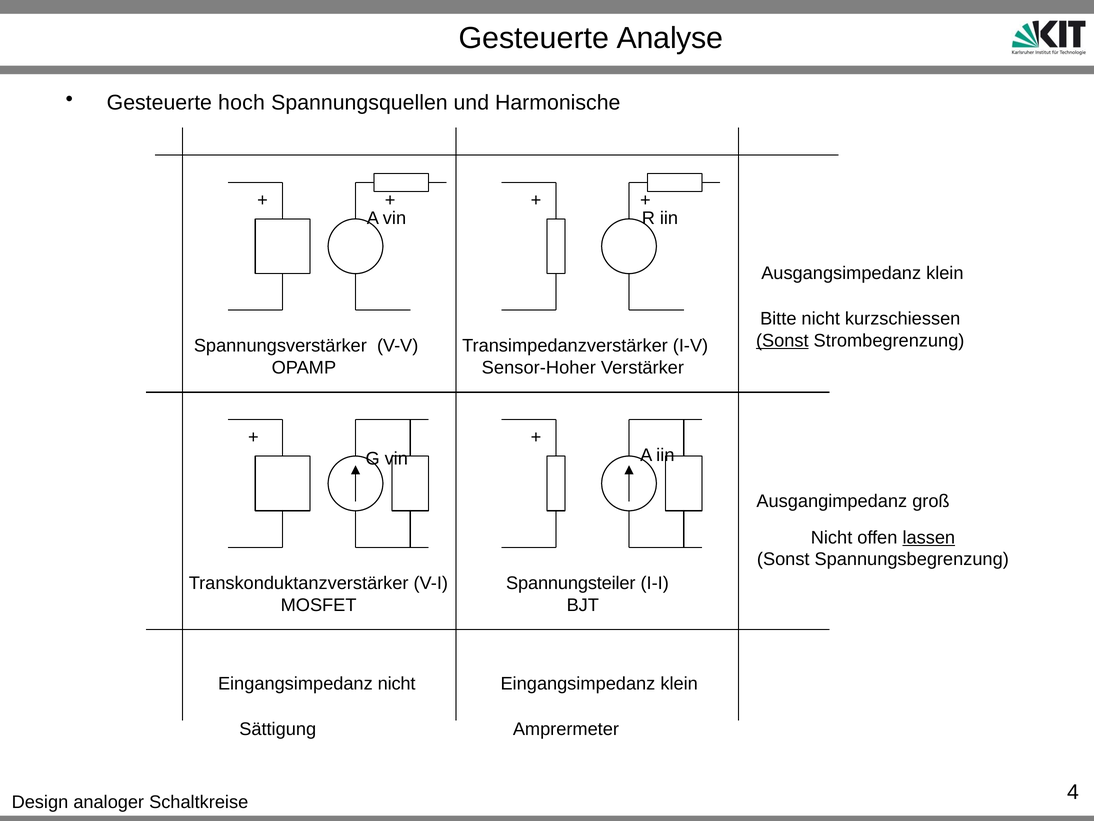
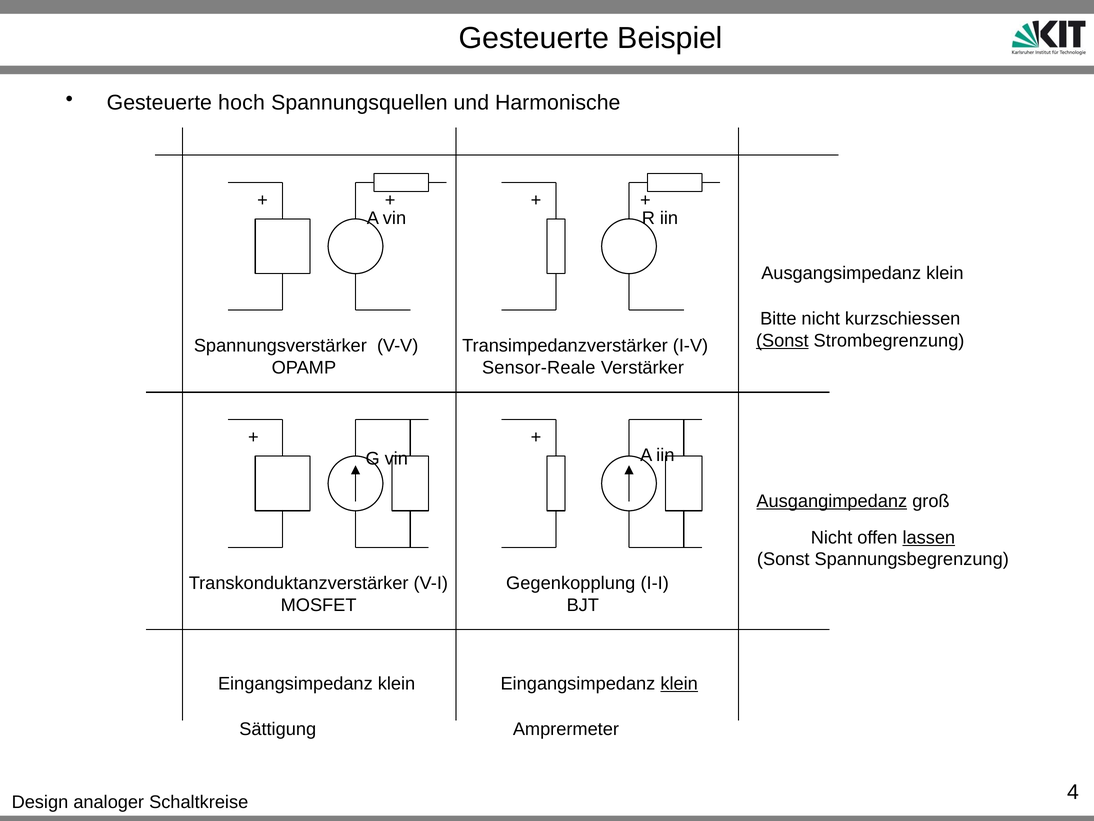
Analyse: Analyse -> Beispiel (670, 38)
Sensor-Hoher: Sensor-Hoher -> Sensor-Reale (539, 368)
Ausgangimpedanz underline: none -> present (832, 501)
Spannungsteiler: Spannungsteiler -> Gegenkopplung (571, 583)
nicht: nicht -> klein (397, 683)
klein underline: none -> present (679, 683)
